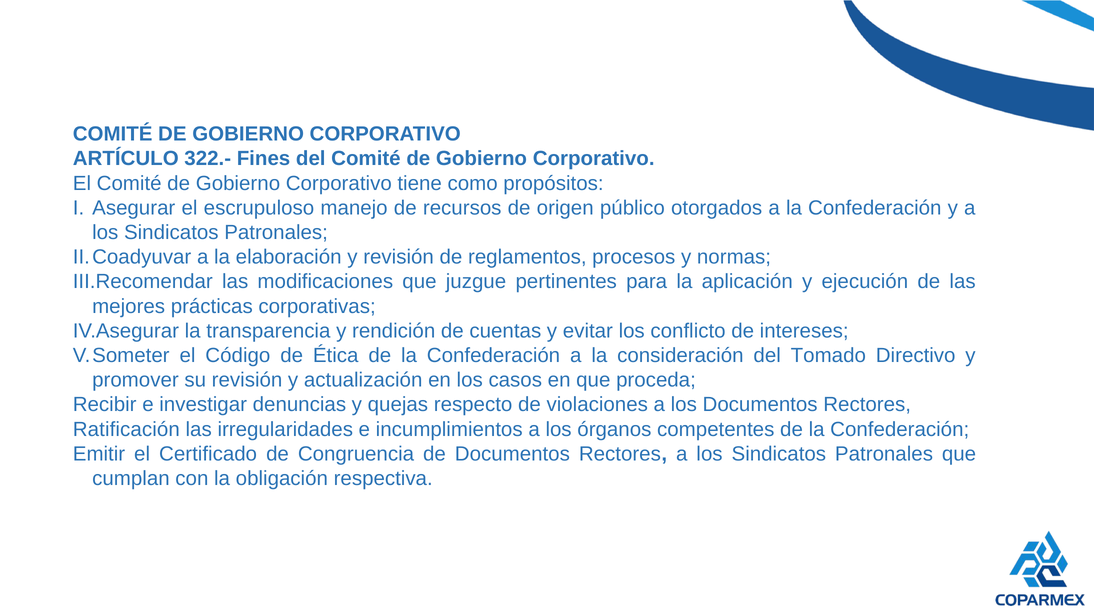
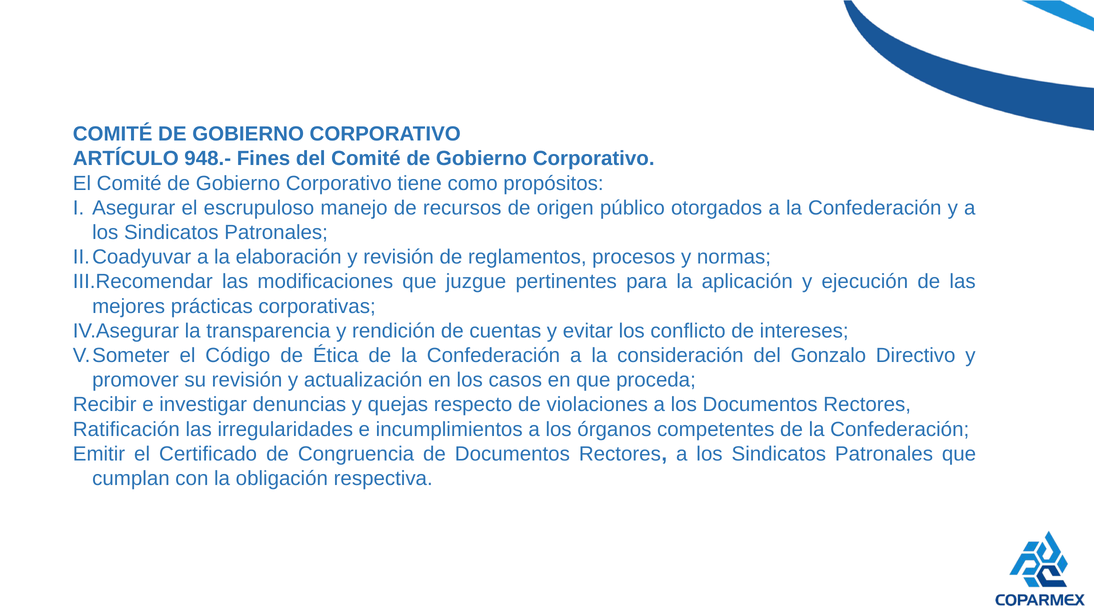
322.-: 322.- -> 948.- (208, 159)
Tomado: Tomado -> Gonzalo (828, 356)
